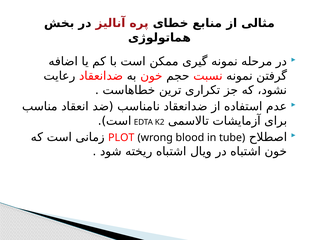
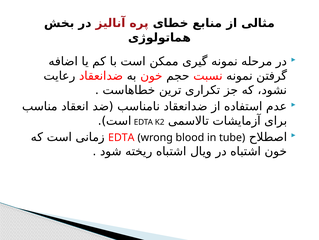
PLOT: PLOT -> EDTA (121, 137)
